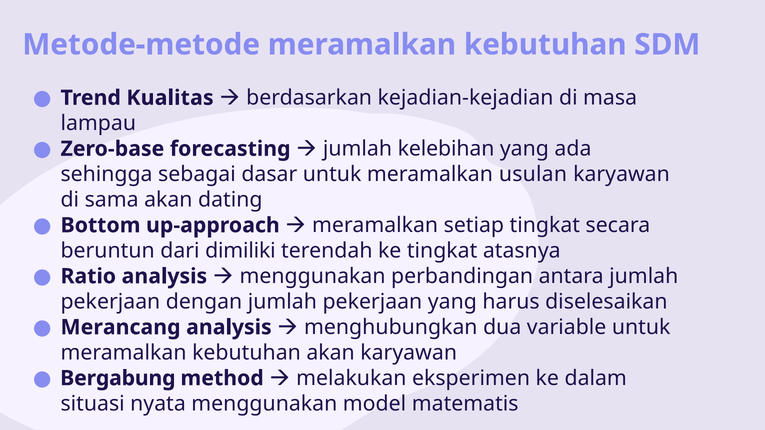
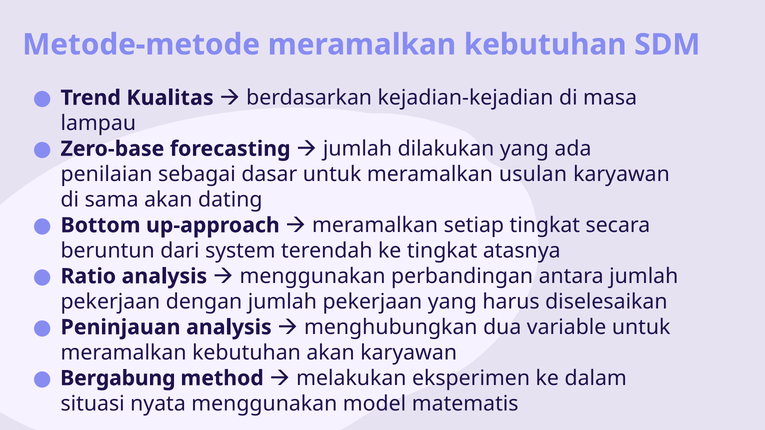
kelebihan: kelebihan -> dilakukan (446, 149)
sehingga: sehingga -> penilaian (107, 174)
dimiliki: dimiliki -> system (240, 251)
Merancang: Merancang -> Peninjauan (121, 328)
